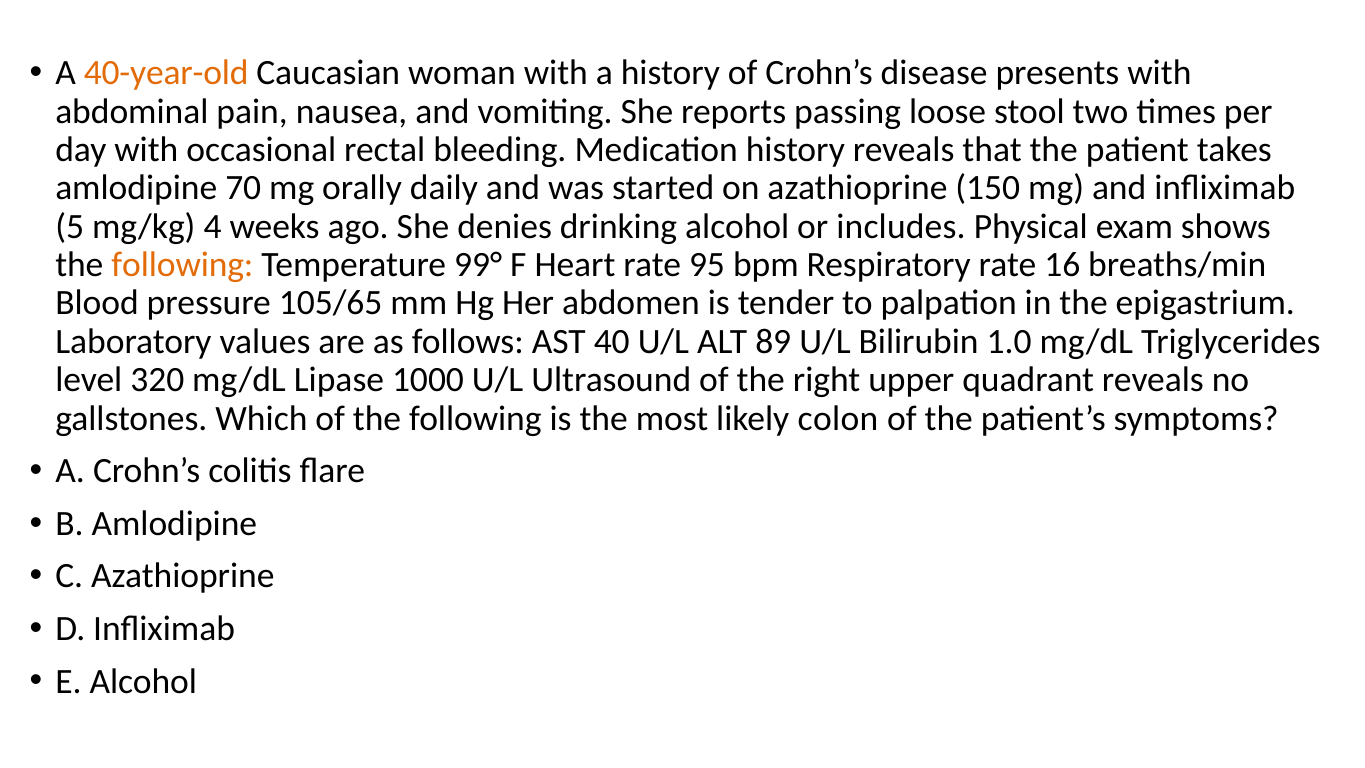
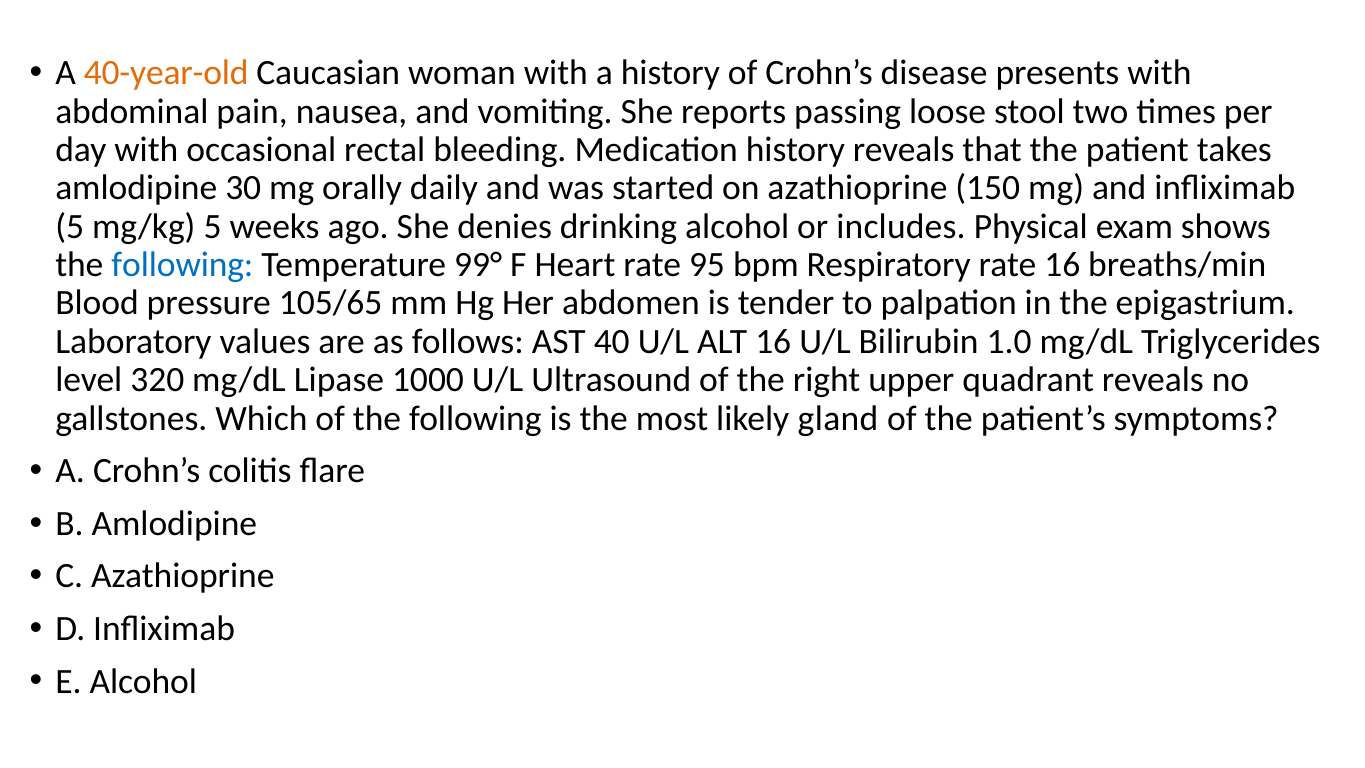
70: 70 -> 30 (243, 188)
mg/kg 4: 4 -> 5 (213, 226)
following colour: orange -> blue (182, 265)
ALT 89: 89 -> 16 (773, 341)
colon: colon -> gland (838, 418)
